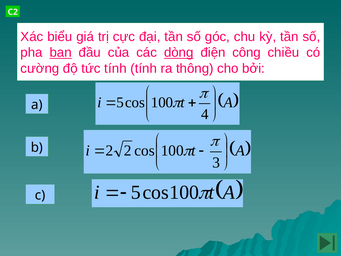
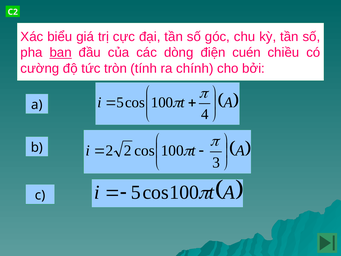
dòng underline: present -> none (179, 53)
công: công -> cuén (247, 53)
tức tính: tính -> tròn (116, 68)
thông: thông -> chính (195, 68)
